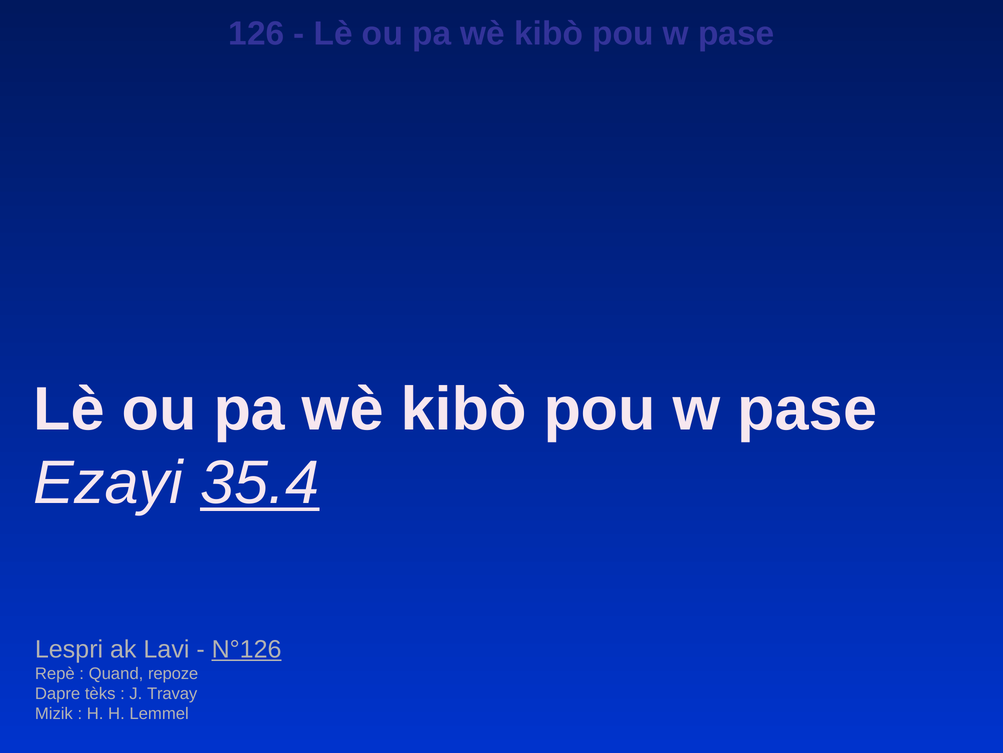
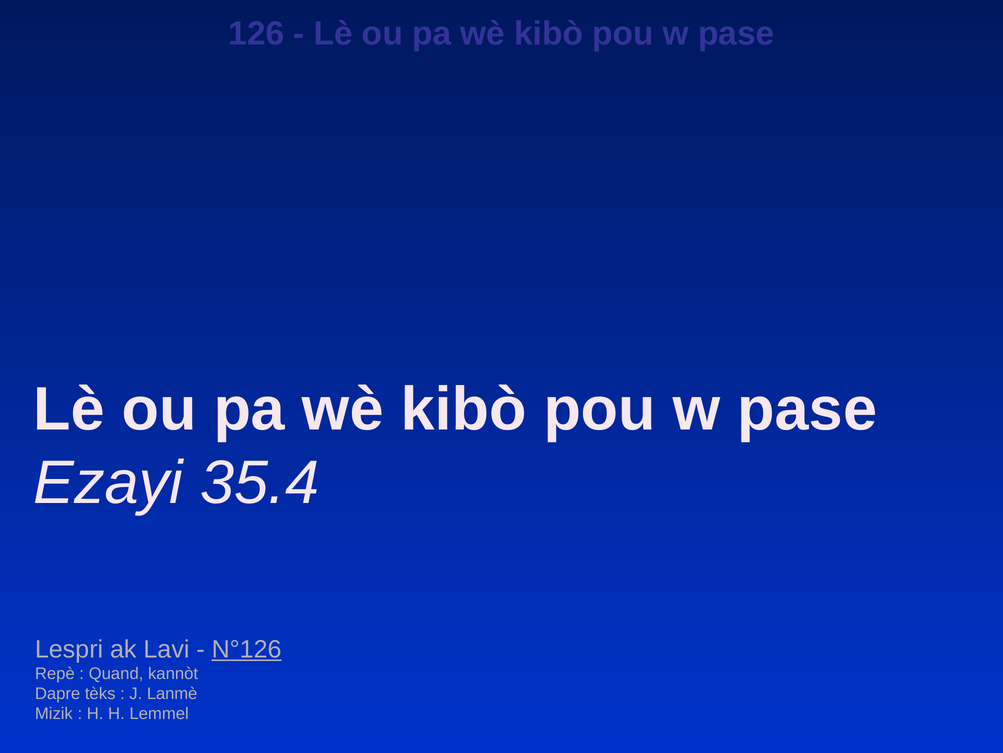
35.4 underline: present -> none (260, 483)
repoze: repoze -> kannòt (173, 673)
Travay: Travay -> Lanmè (172, 693)
